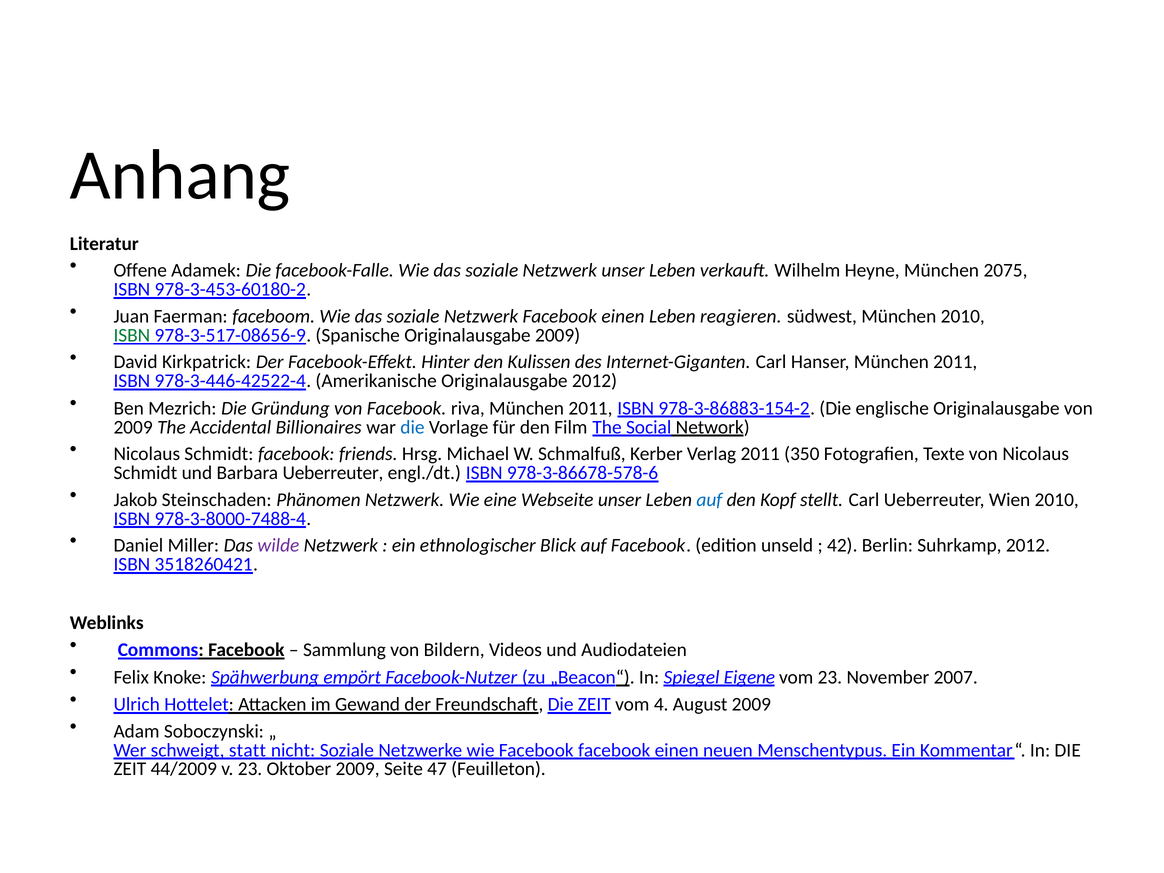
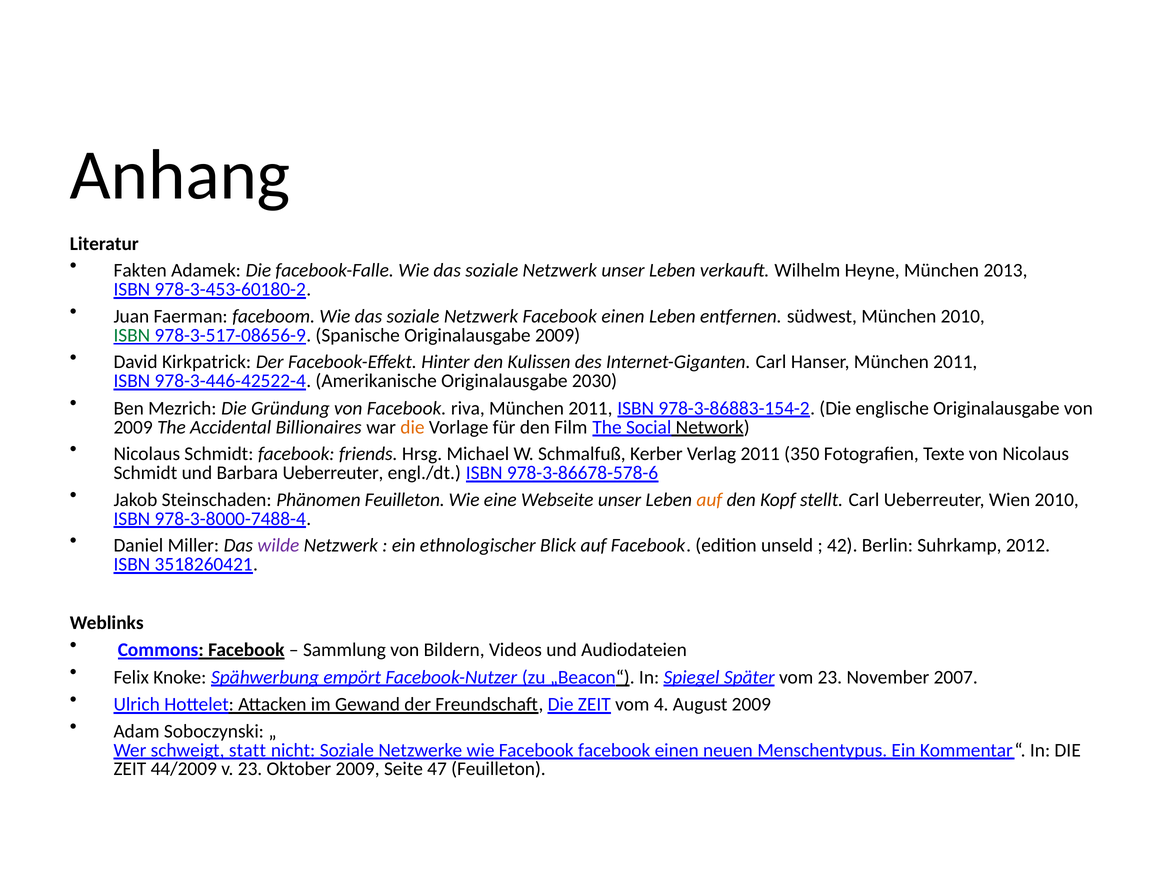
Offene: Offene -> Fakten (140, 271)
2075: 2075 -> 2013 (1005, 271)
reagieren: reagieren -> entfernen (741, 316)
Originalausgabe 2012: 2012 -> 2030 (594, 381)
die colour: blue -> orange (412, 427)
Phänomen Netzwerk: Netzwerk -> Feuilleton (405, 500)
auf colour: blue -> orange (709, 500)
Eigene: Eigene -> Später (749, 677)
